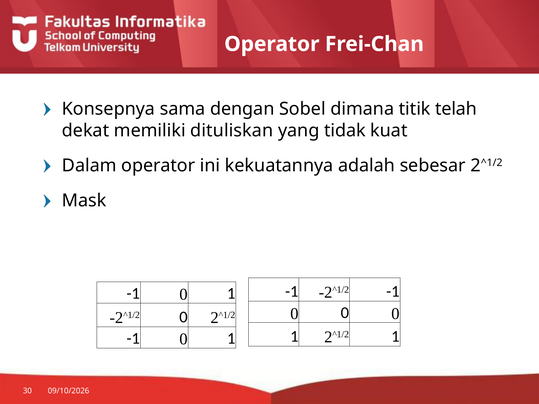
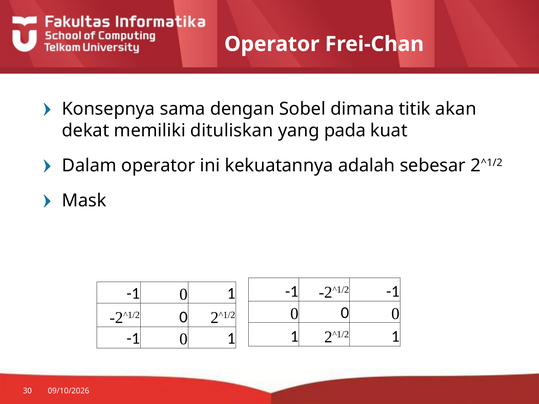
telah: telah -> akan (456, 109)
tidak: tidak -> pada (345, 131)
